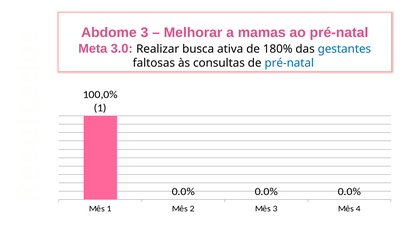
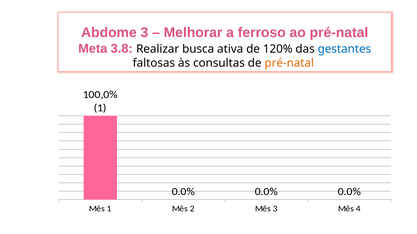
mamas: mamas -> ferroso (262, 33)
3.0: 3.0 -> 3.8 (122, 49)
180%: 180% -> 120% (278, 49)
pré-natal colour: blue -> orange (289, 63)
